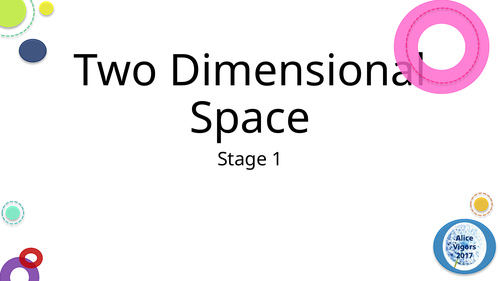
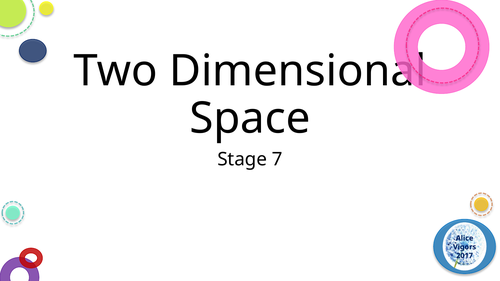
1: 1 -> 7 (277, 160)
